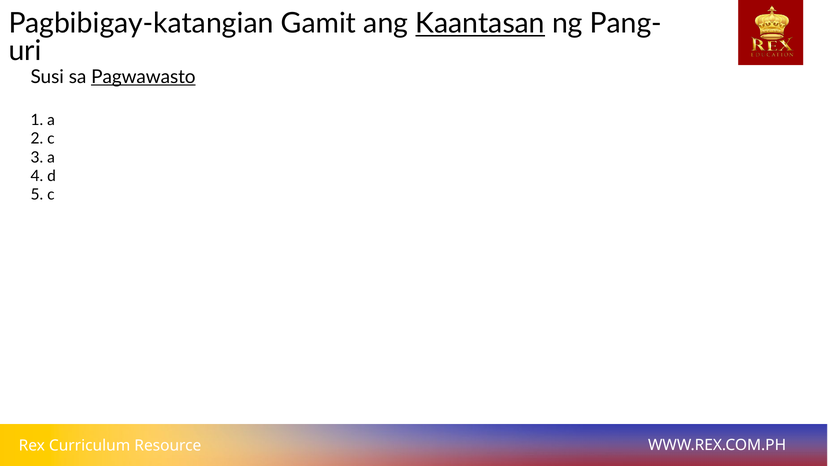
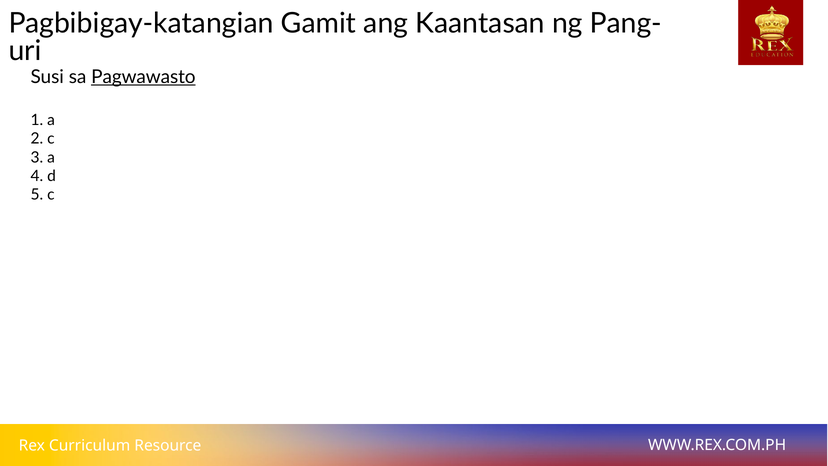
Kaantasan underline: present -> none (480, 23)
